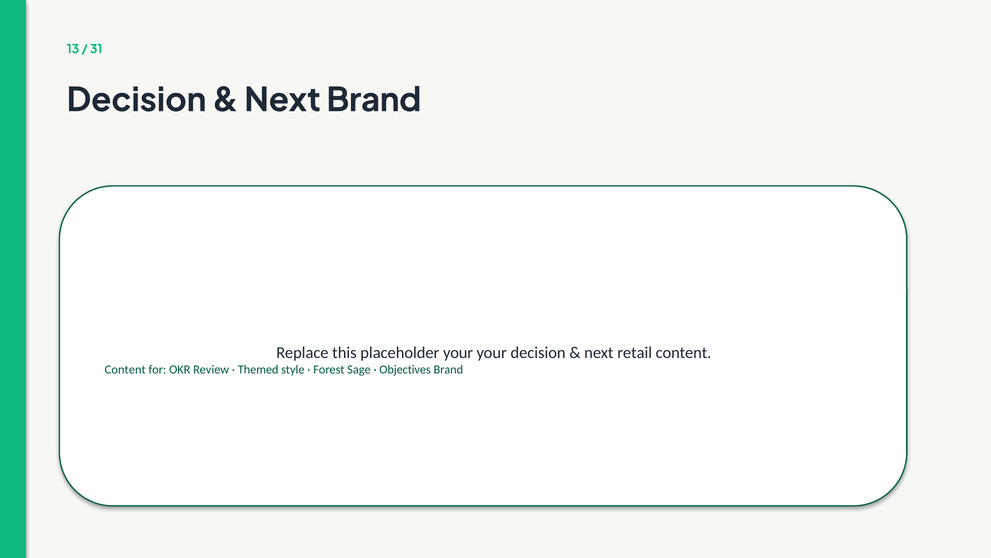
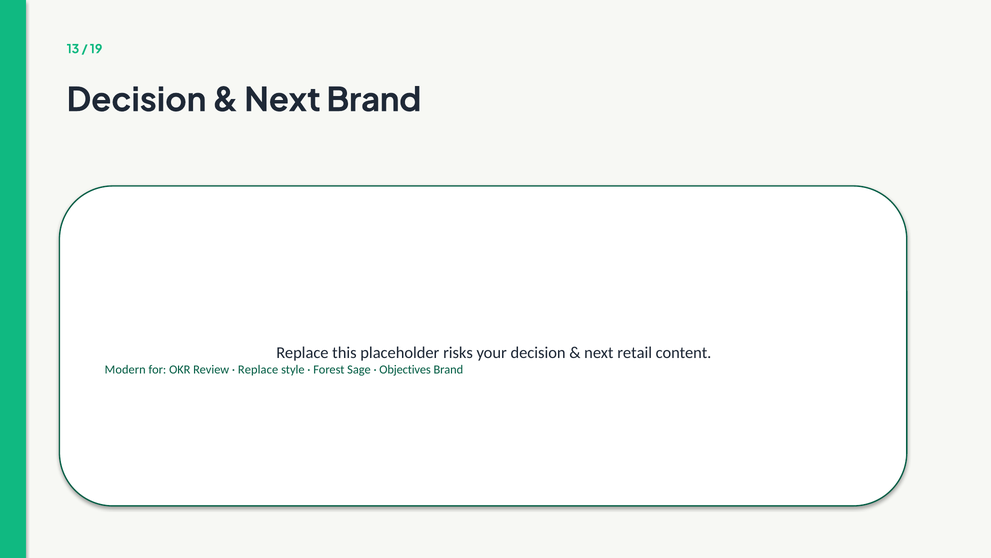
31: 31 -> 19 (96, 49)
placeholder your: your -> risks (458, 352)
Content: Content -> Modern (125, 369)
Themed: Themed -> Replace (258, 369)
